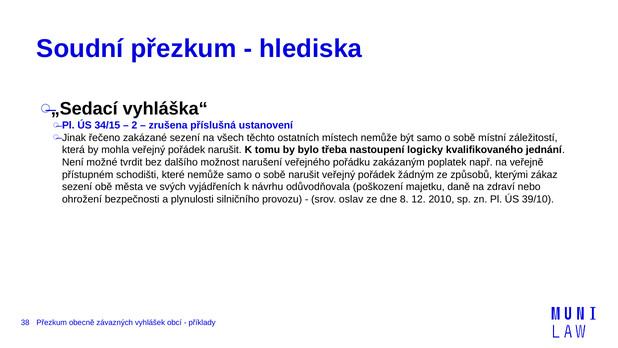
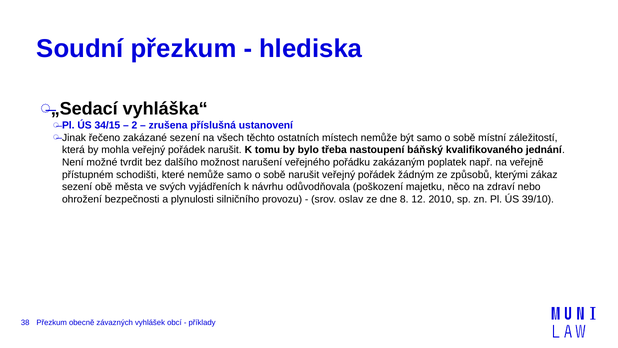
logicky: logicky -> báňský (425, 150)
daně: daně -> něco (459, 187)
